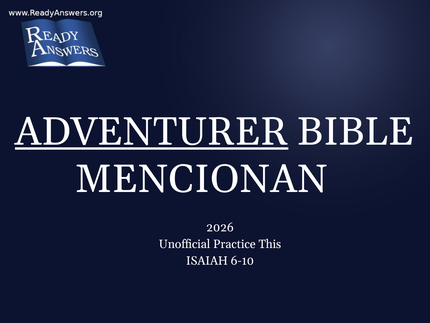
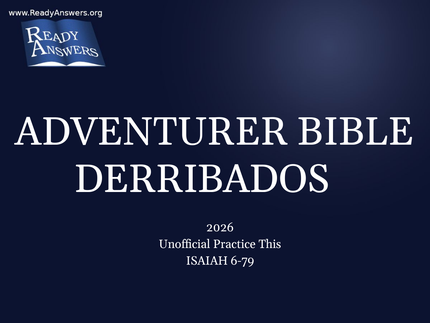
ADVENTURER underline: present -> none (152, 131)
MENCIONAN: MENCIONAN -> DERRIBADOS (202, 179)
6-10: 6-10 -> 6-79 (242, 261)
